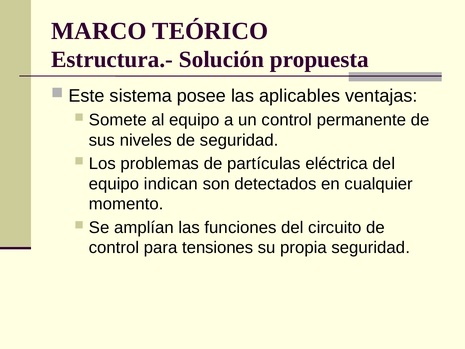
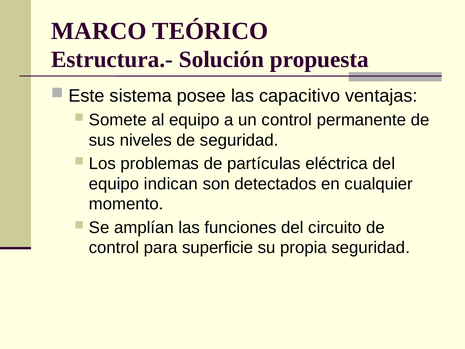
aplicables: aplicables -> capacitivo (300, 96)
tensiones: tensiones -> superficie (218, 248)
